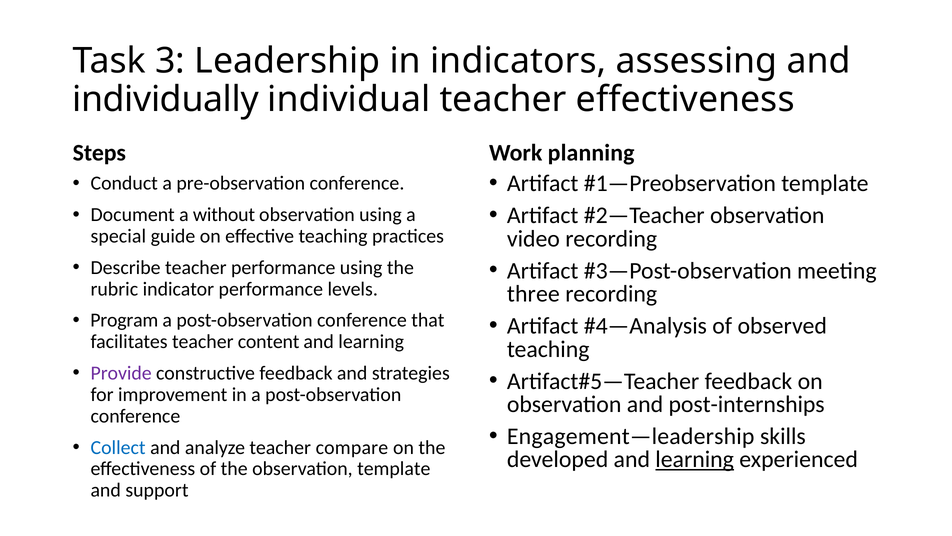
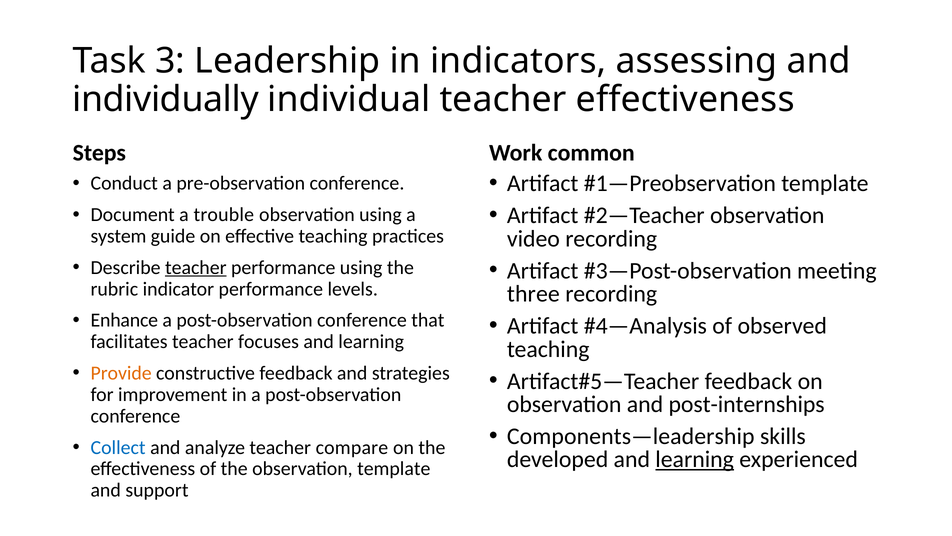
planning: planning -> common (591, 153)
without: without -> trouble (224, 215)
special: special -> system (118, 236)
teacher underline: none -> present (196, 267)
Program: Program -> Enhance (124, 320)
content: content -> focuses (268, 342)
Provide colour: purple -> orange (121, 373)
Engagement—leadership: Engagement—leadership -> Components—leadership (631, 436)
